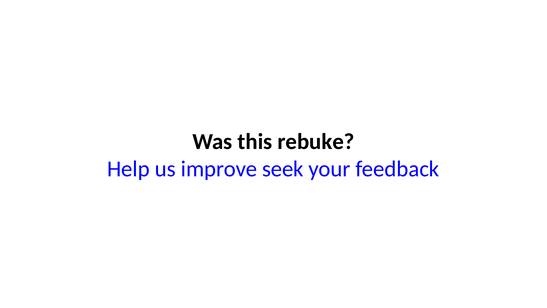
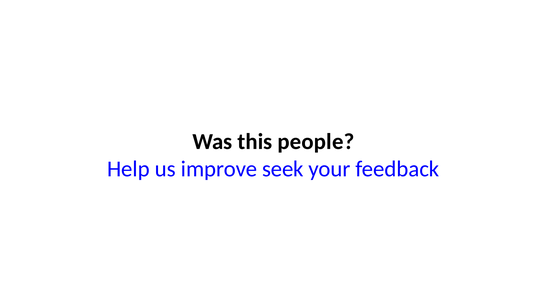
rebuke: rebuke -> people (316, 142)
